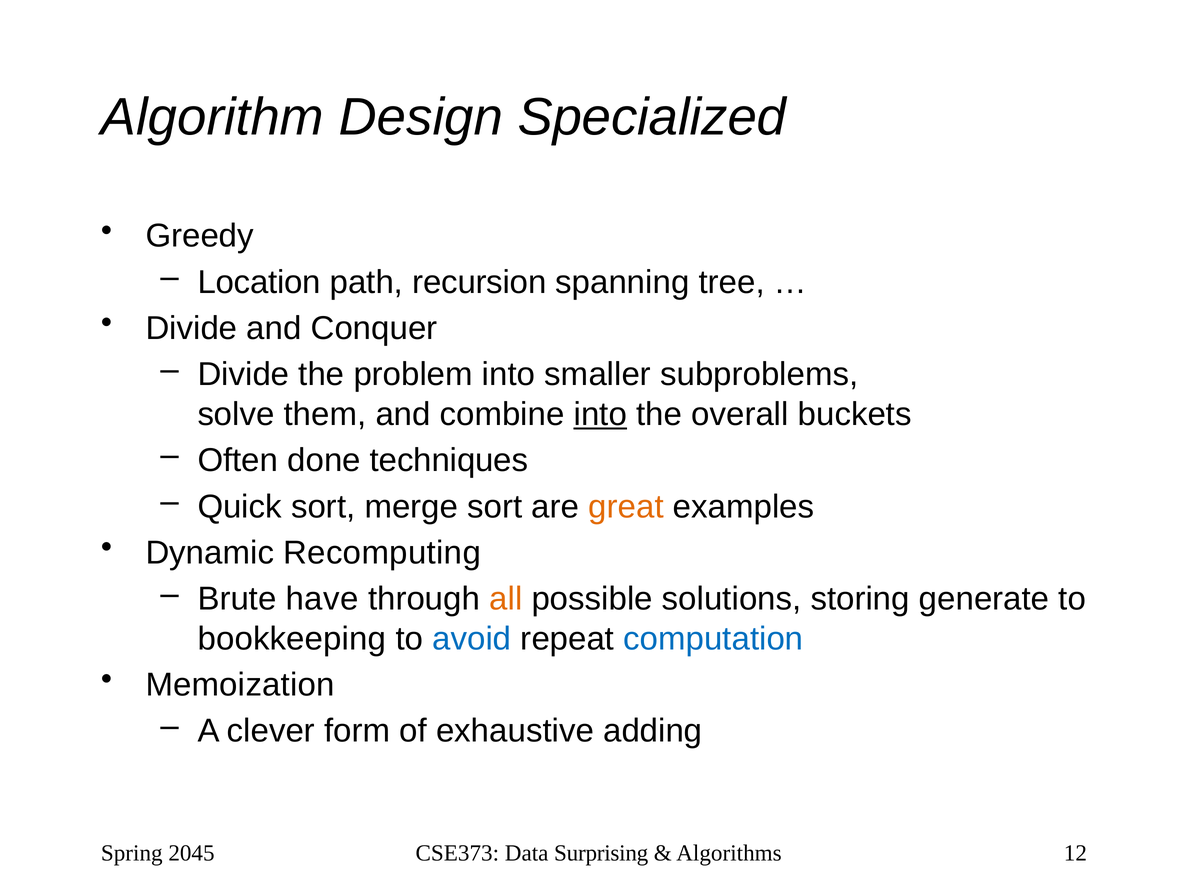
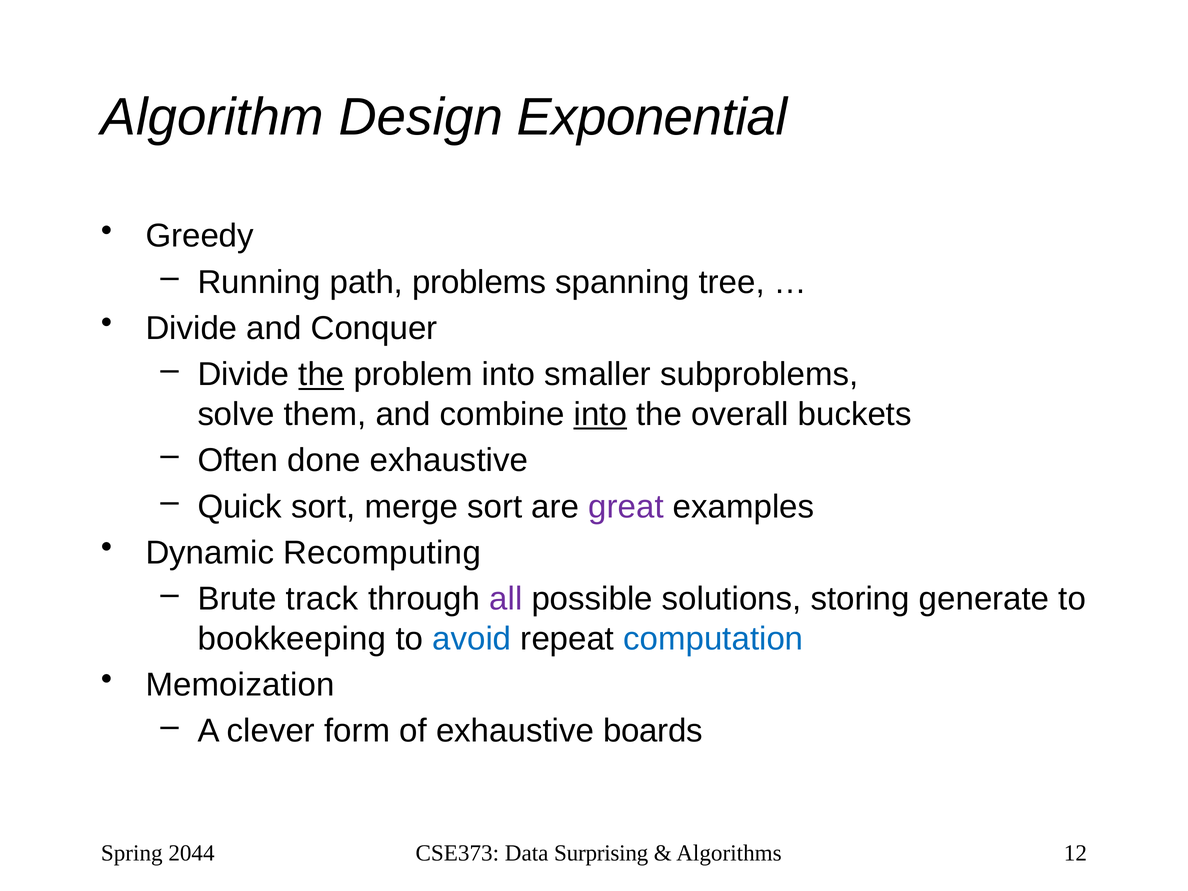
Specialized: Specialized -> Exponential (652, 118)
Location: Location -> Running (259, 282)
recursion: recursion -> problems (479, 282)
the underline: none -> present (321, 375)
done techniques: techniques -> exhaustive (449, 460)
great colour: orange -> purple (626, 507)
have: have -> track (322, 599)
all colour: orange -> purple (506, 599)
adding: adding -> boards (653, 731)
2045: 2045 -> 2044 (192, 853)
